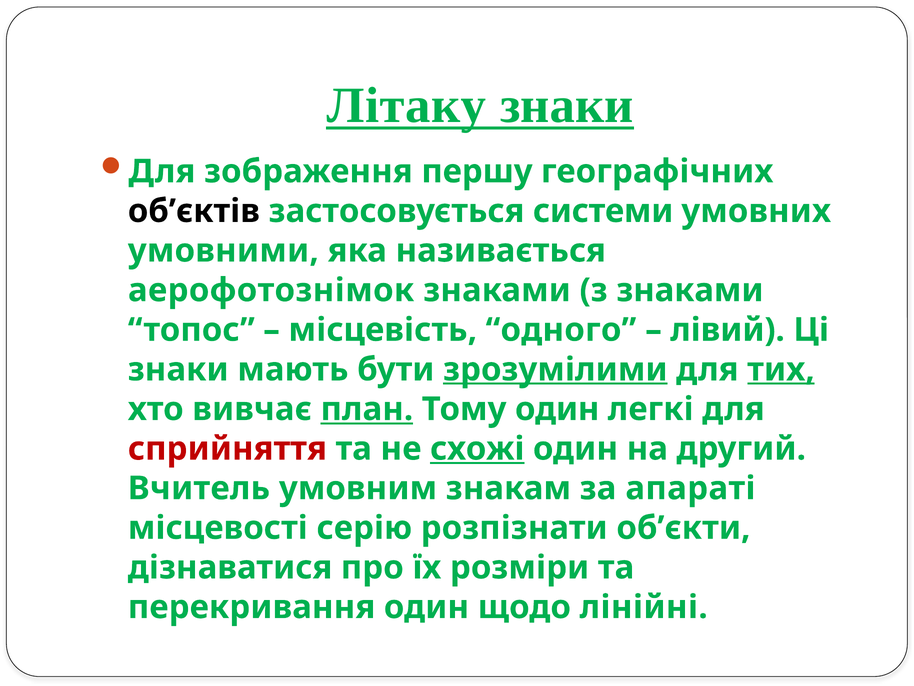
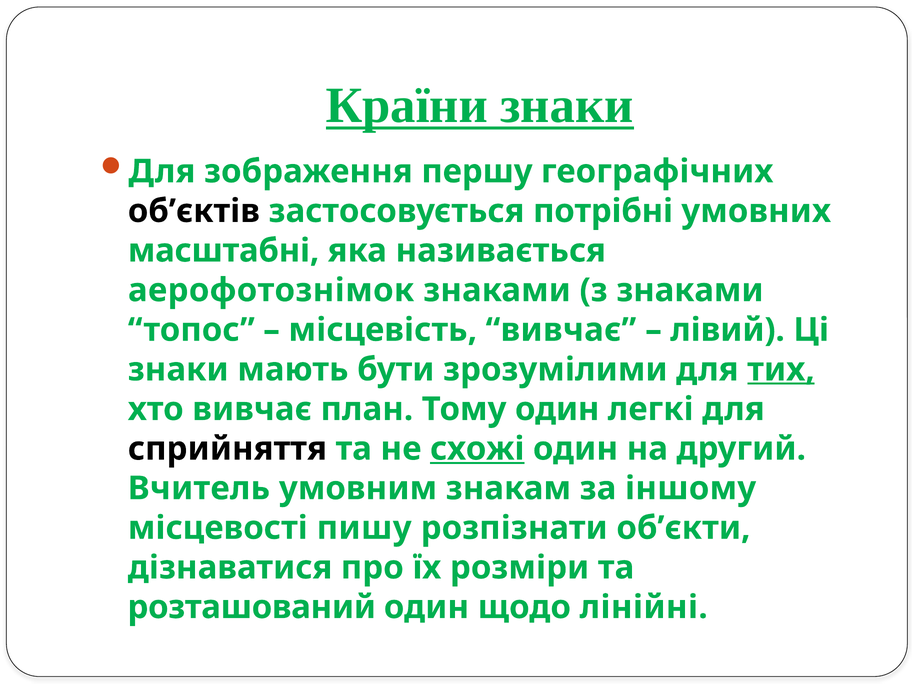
Літаку: Літаку -> Країни (407, 106)
системи: системи -> потрібні (603, 211)
умовними: умовними -> масштабні (224, 251)
місцевість одного: одного -> вивчає (561, 330)
зрозумілими underline: present -> none (555, 369)
план underline: present -> none (367, 409)
сприйняття colour: red -> black (227, 448)
апараті: апараті -> іншому (691, 488)
серію: серію -> пишу (364, 528)
перекривання: перекривання -> розташований (252, 607)
